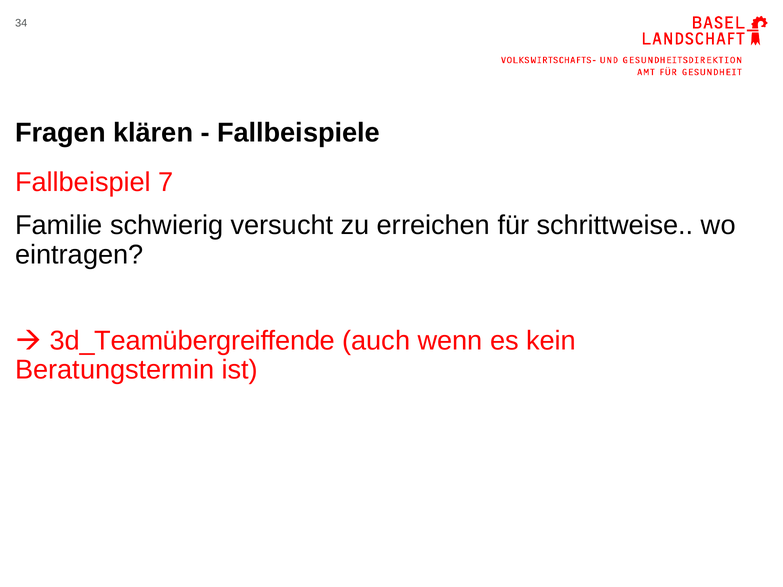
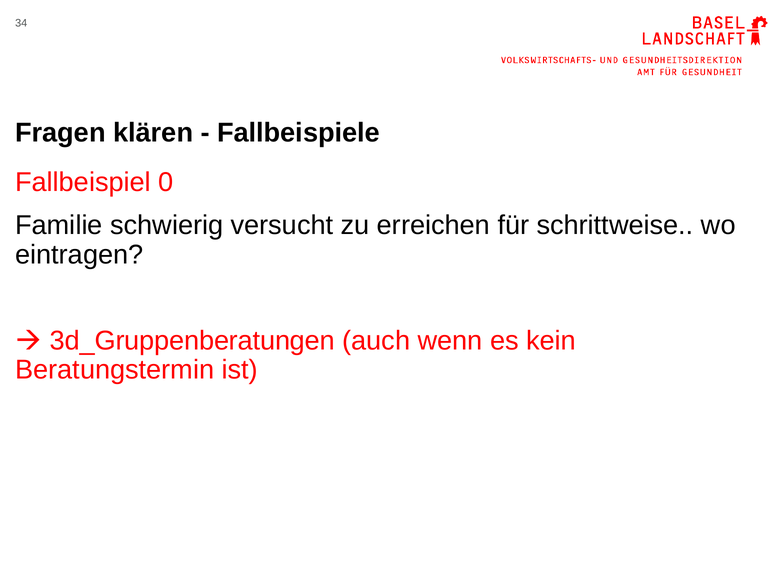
7: 7 -> 0 (166, 183)
3d_Teamübergreiffende: 3d_Teamübergreiffende -> 3d_Gruppenberatungen (192, 341)
